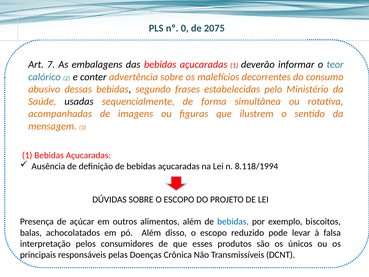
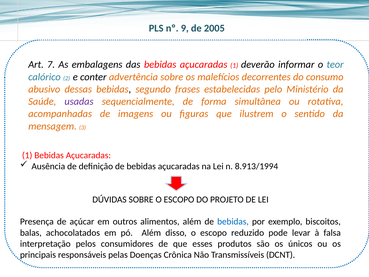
0: 0 -> 9 (185, 28)
2075: 2075 -> 2005 (214, 28)
usadas colour: black -> purple (79, 101)
8.118/1994: 8.118/1994 -> 8.913/1994 (257, 166)
